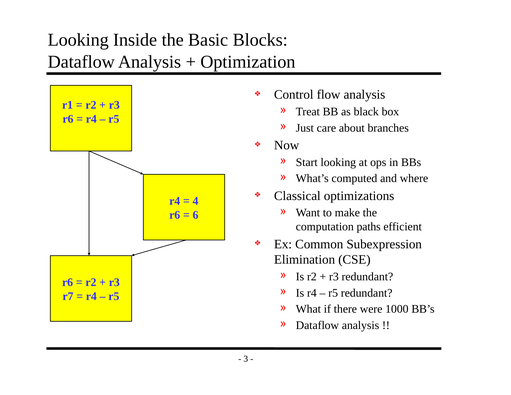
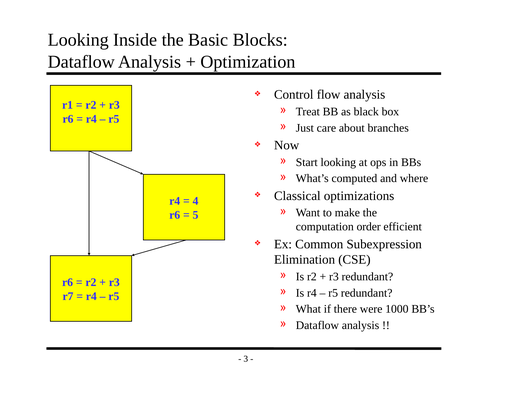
6: 6 -> 5 (196, 215)
paths: paths -> order (369, 227)
